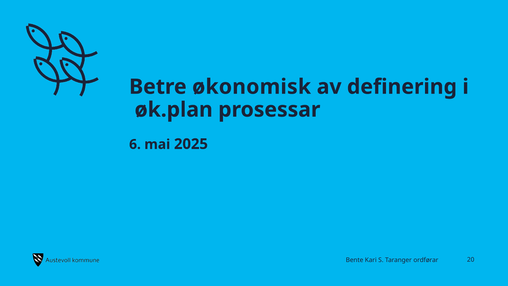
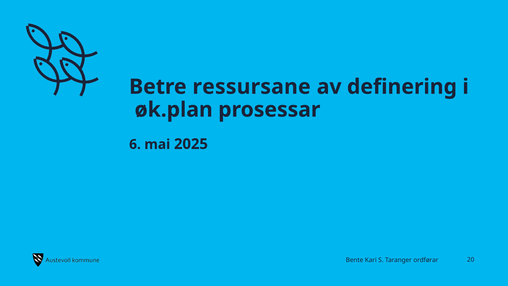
økonomisk: økonomisk -> ressursane (252, 87)
